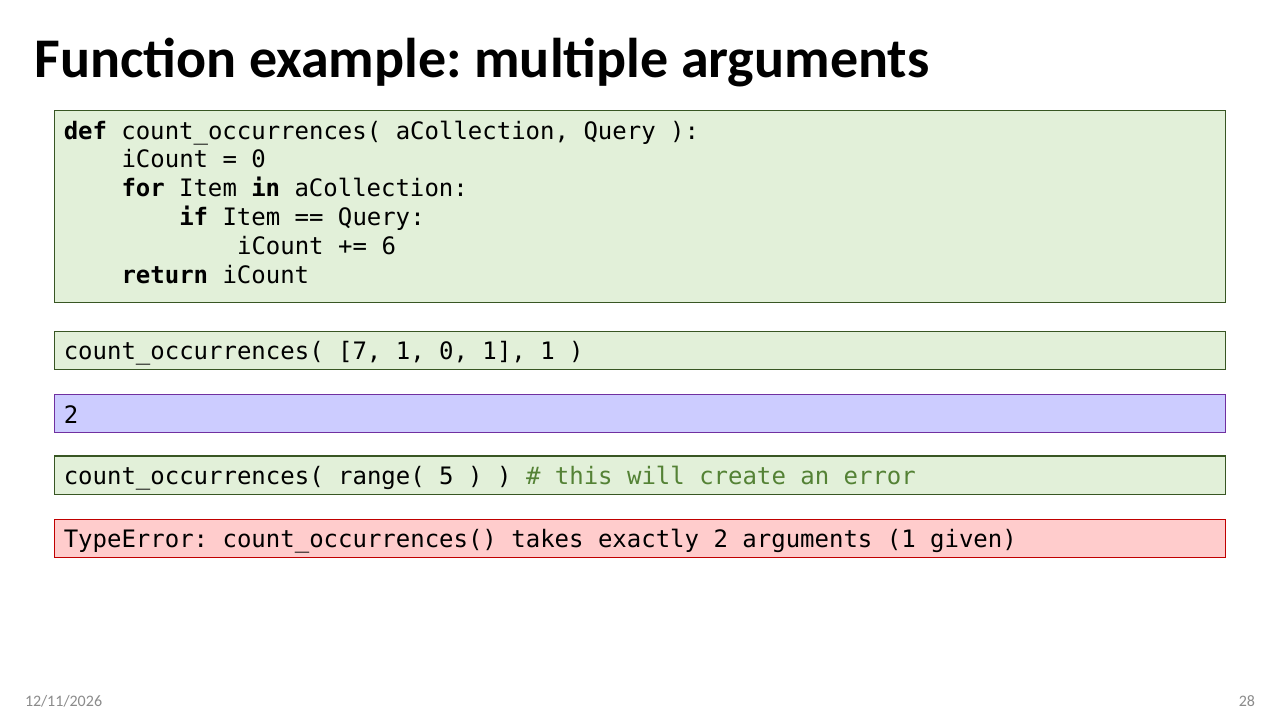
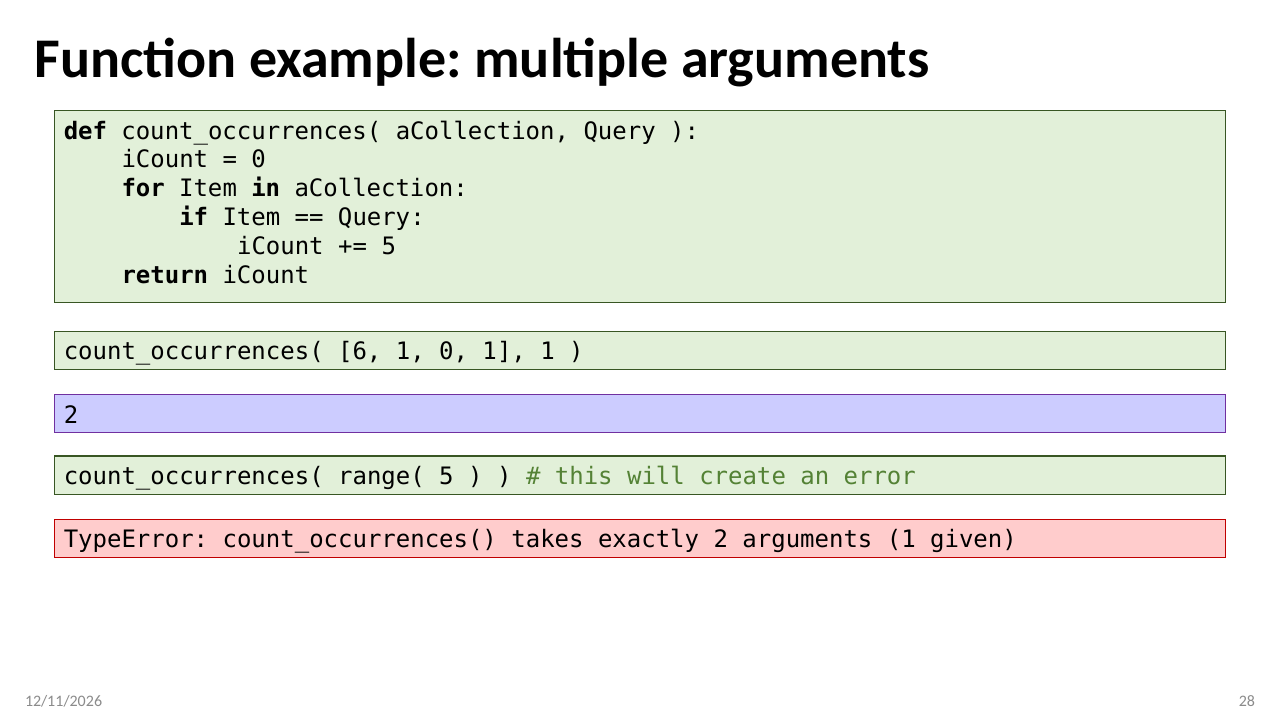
6: 6 -> 5 (389, 246)
7: 7 -> 6 (360, 352)
